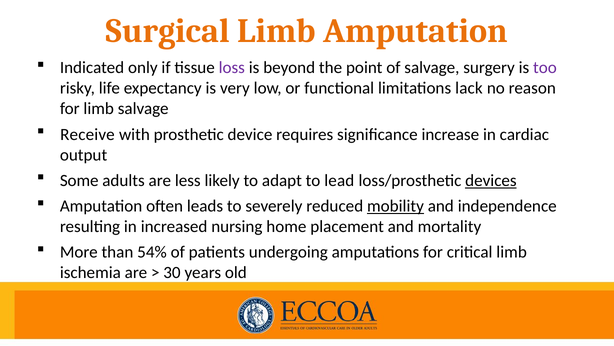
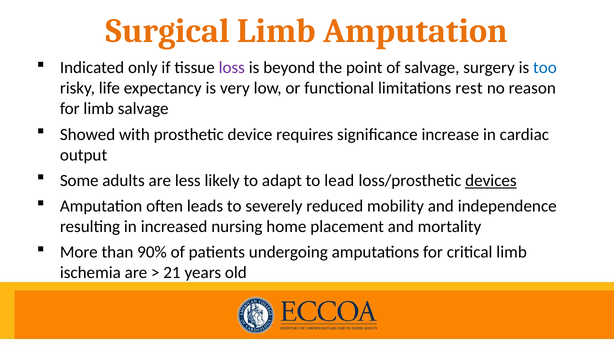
too colour: purple -> blue (545, 68)
lack: lack -> rest (469, 88)
Receive: Receive -> Showed (88, 134)
mobility underline: present -> none (395, 206)
54%: 54% -> 90% (152, 252)
30: 30 -> 21 (172, 272)
